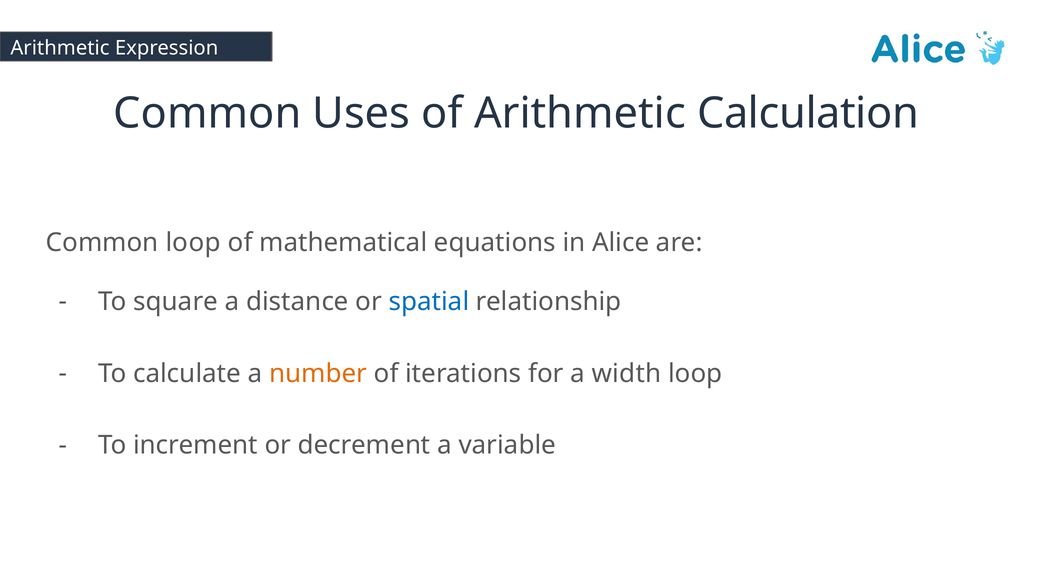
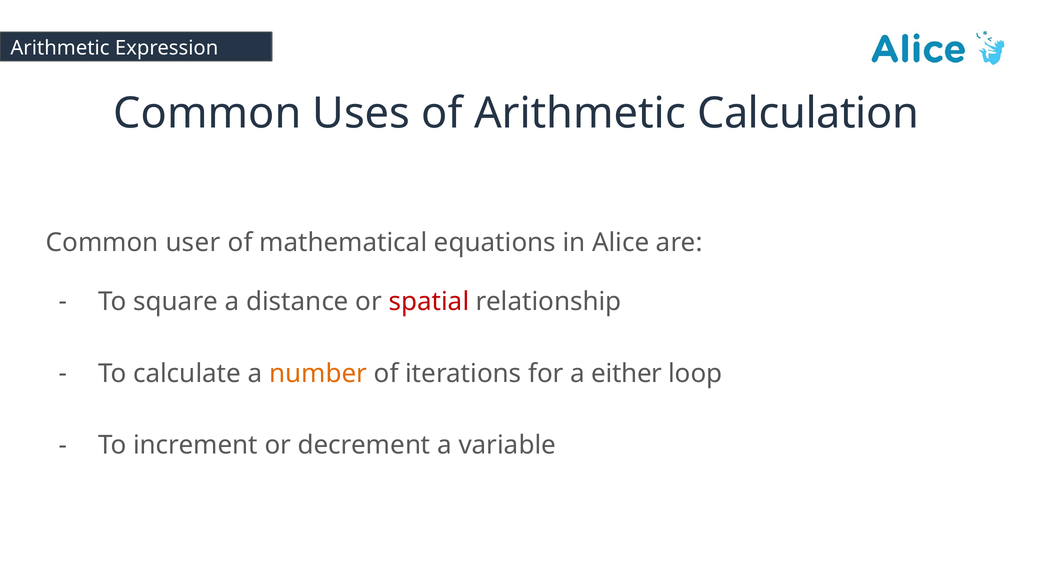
Common loop: loop -> user (193, 243)
spatial colour: blue -> red (429, 302)
width: width -> either (627, 374)
